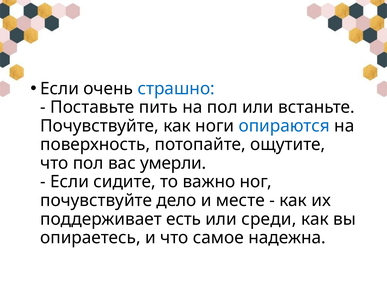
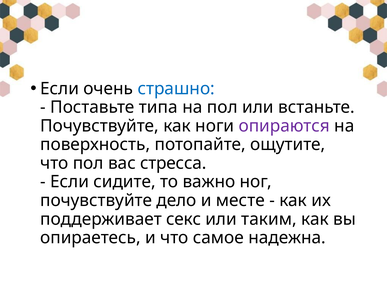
пить: пить -> типа (158, 107)
опираются colour: blue -> purple (284, 126)
умерли: умерли -> стресса (173, 163)
есть: есть -> секс (184, 219)
среди: среди -> таким (269, 219)
